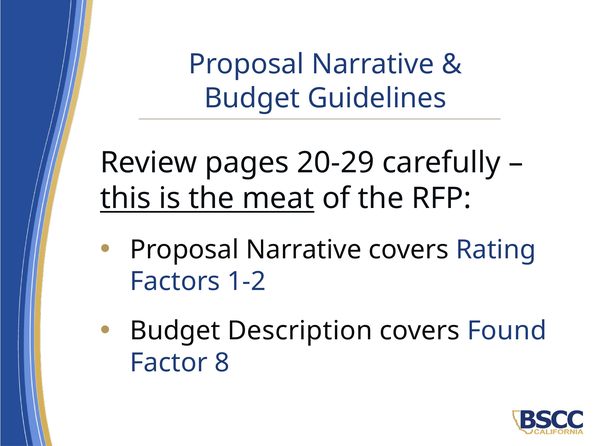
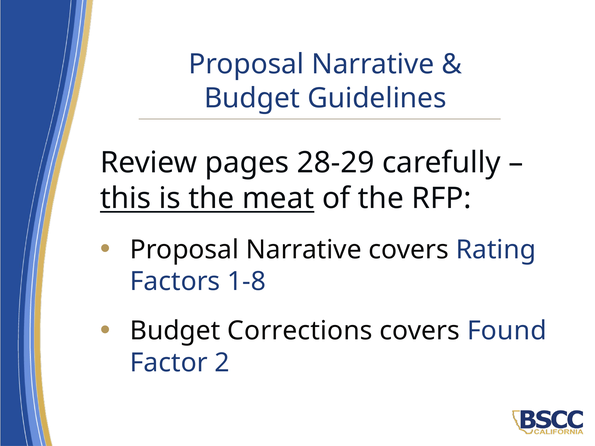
20-29: 20-29 -> 28-29 (336, 163)
1-2: 1-2 -> 1-8 (247, 282)
Description: Description -> Corrections (300, 331)
8: 8 -> 2 (222, 363)
